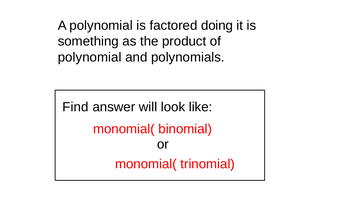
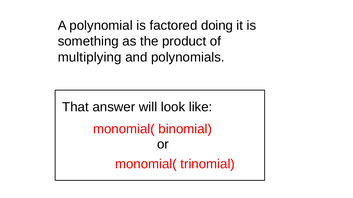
polynomial: polynomial -> multiplying (90, 57)
Find: Find -> That (75, 107)
